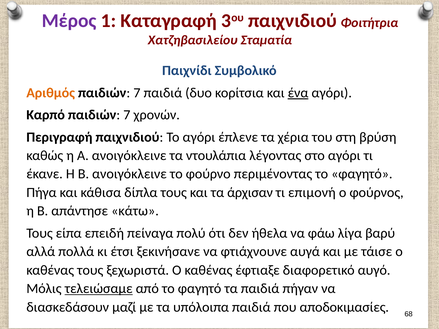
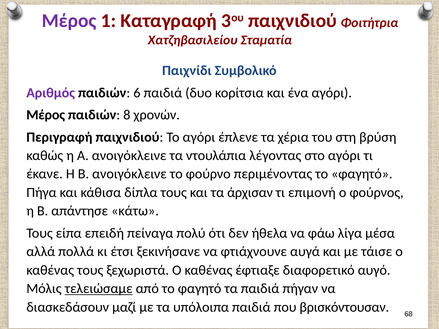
Αριθμός colour: orange -> purple (51, 93)
7: 7 -> 6 (137, 93)
ένα underline: present -> none (298, 93)
Καρπό: Καρπό -> Μέρος (46, 115)
7: 7 -> 8 (127, 115)
βαρύ: βαρύ -> μέσα (380, 233)
αποδοκιμασίες: αποδοκιμασίες -> βρισκόντουσαν (344, 307)
